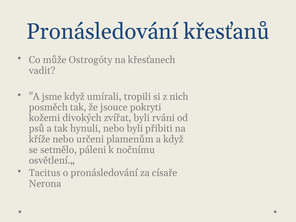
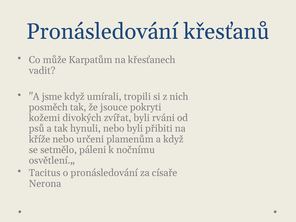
Ostrogóty: Ostrogóty -> Karpatům (91, 60)
